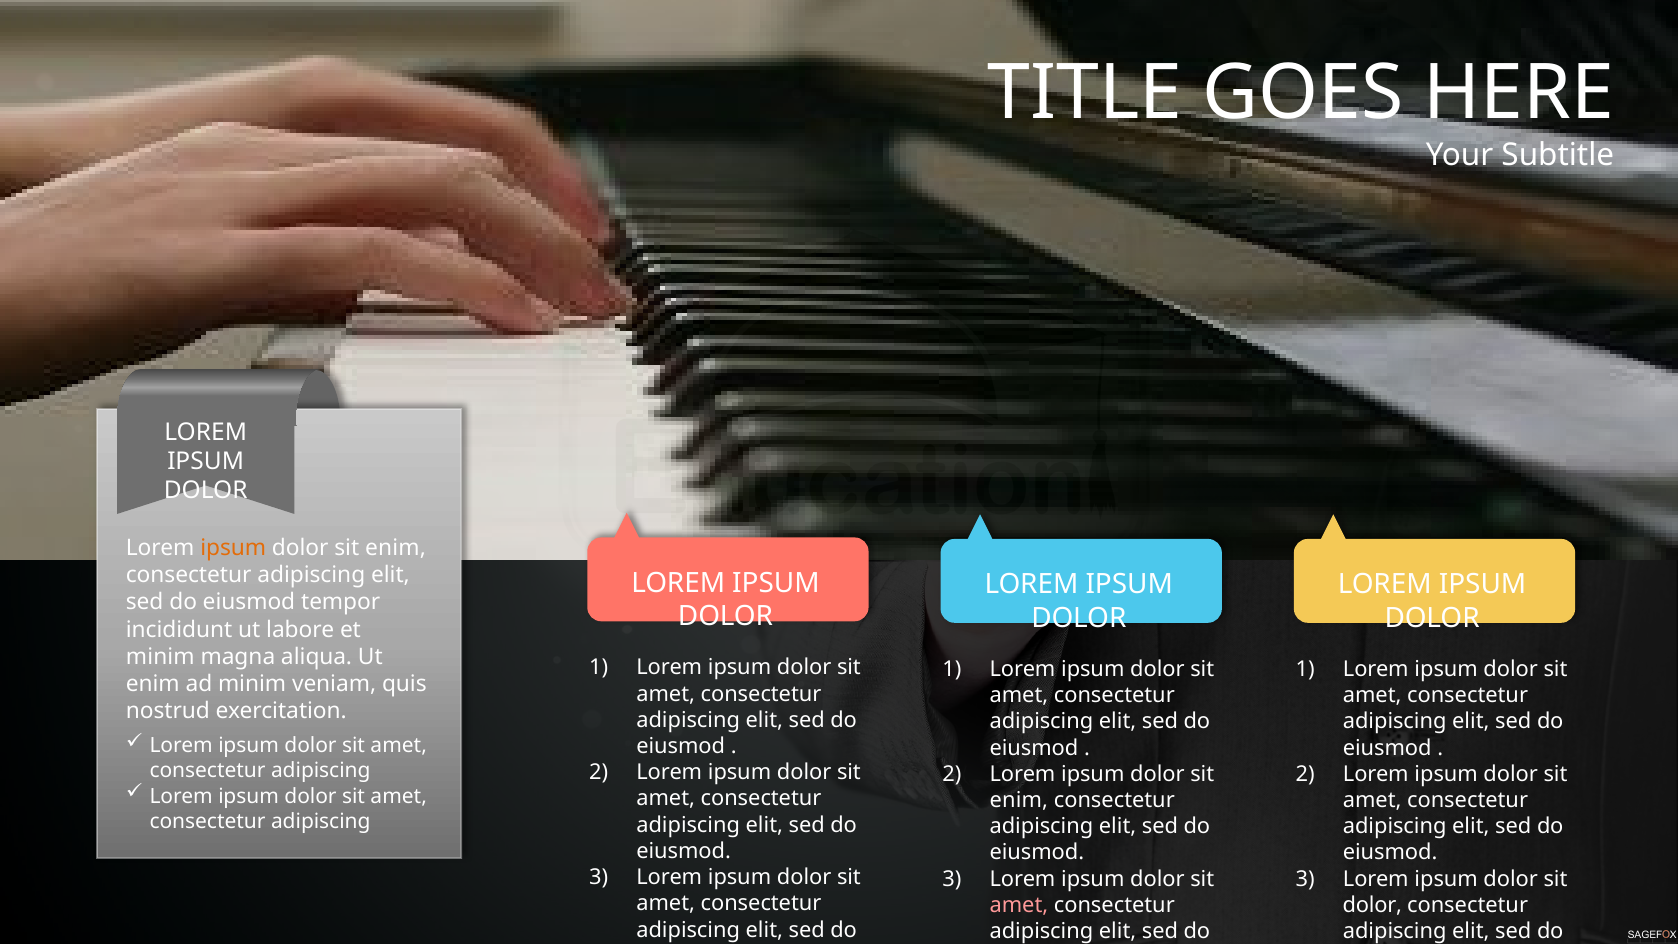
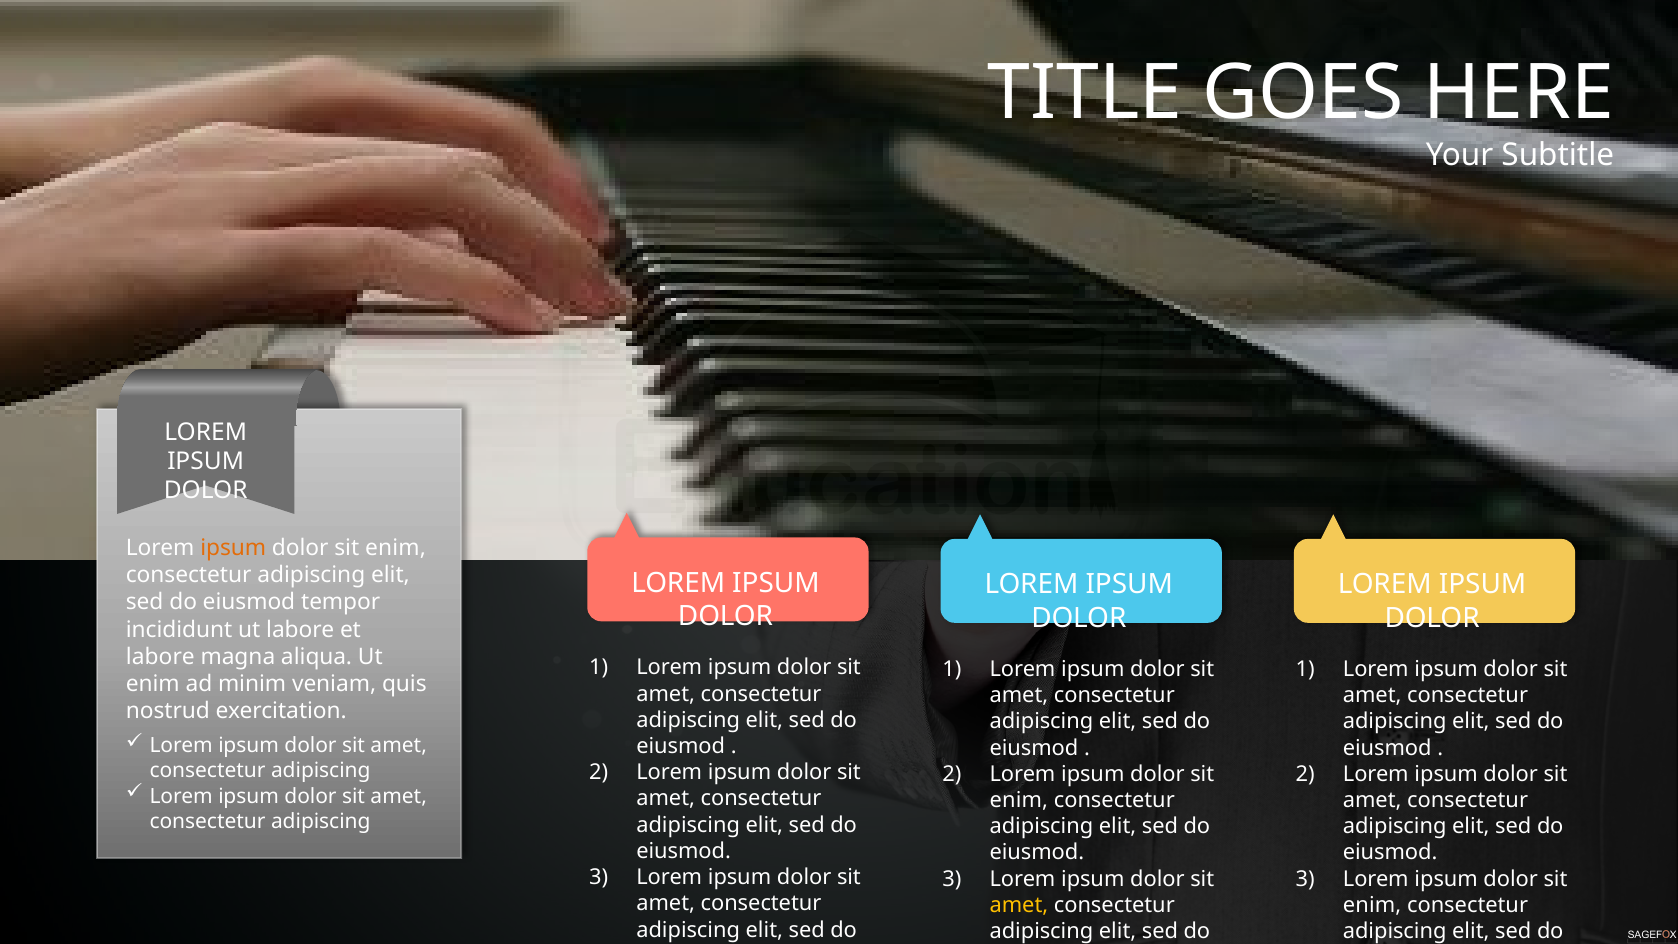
minim: minim -> labore (160, 657)
amet colour: pink -> yellow (1019, 905)
dolor: dolor -> enim (1372, 905)
